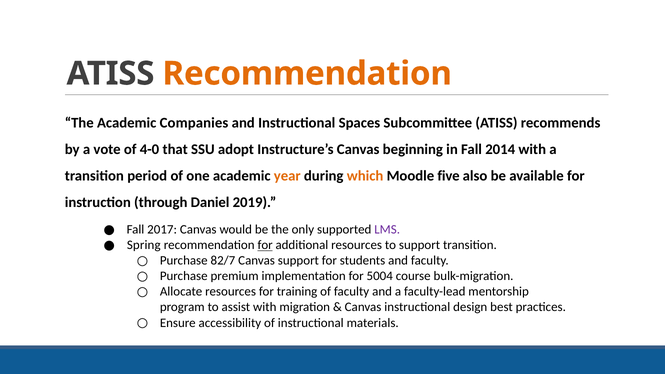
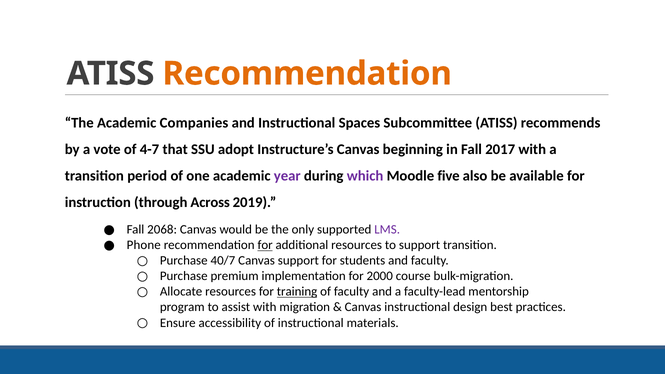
4-0: 4-0 -> 4-7 (149, 149)
2014: 2014 -> 2017 (500, 149)
year colour: orange -> purple (287, 176)
which colour: orange -> purple (365, 176)
Daniel: Daniel -> Across (210, 202)
2017: 2017 -> 2068 (162, 230)
Spring: Spring -> Phone (144, 245)
82/7: 82/7 -> 40/7 (223, 261)
5004: 5004 -> 2000 (380, 276)
training underline: none -> present (297, 292)
